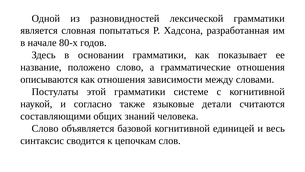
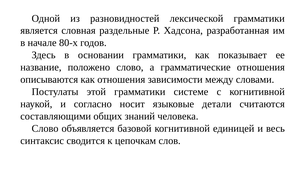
попытаться: попытаться -> раздельные (124, 31)
также: также -> носит (132, 104)
